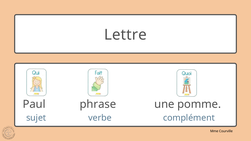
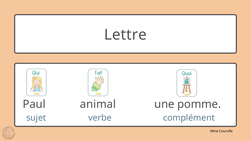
phrase: phrase -> animal (98, 104)
